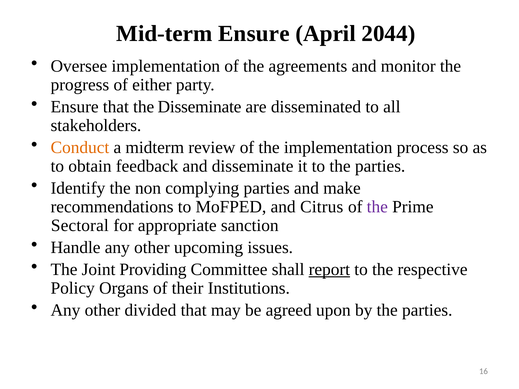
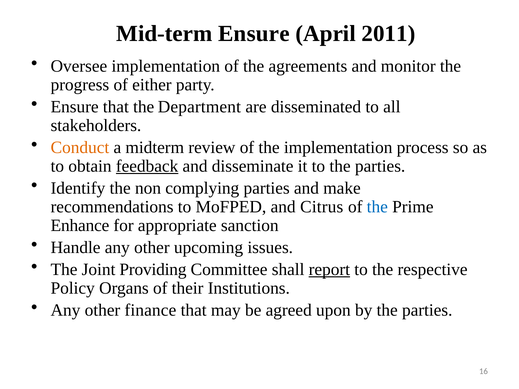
2044: 2044 -> 2011 (388, 34)
the Disseminate: Disseminate -> Department (199, 107)
feedback underline: none -> present (147, 166)
the colour: purple -> blue (377, 207)
Sectoral: Sectoral -> Enhance (80, 226)
divided: divided -> finance (150, 310)
